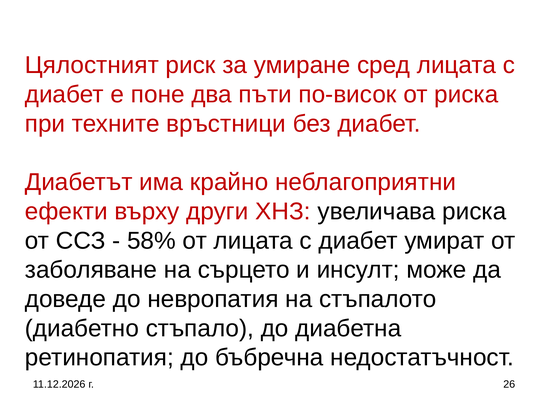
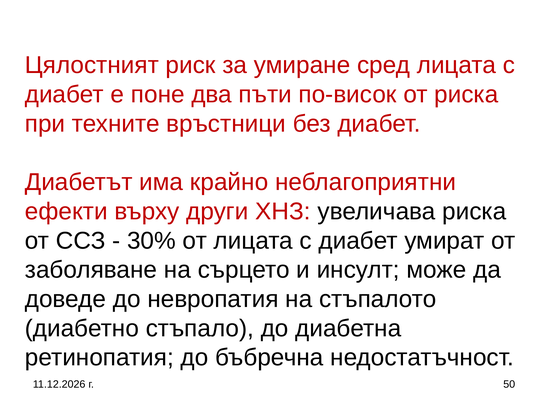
58%: 58% -> 30% (151, 241)
26: 26 -> 50 (509, 384)
